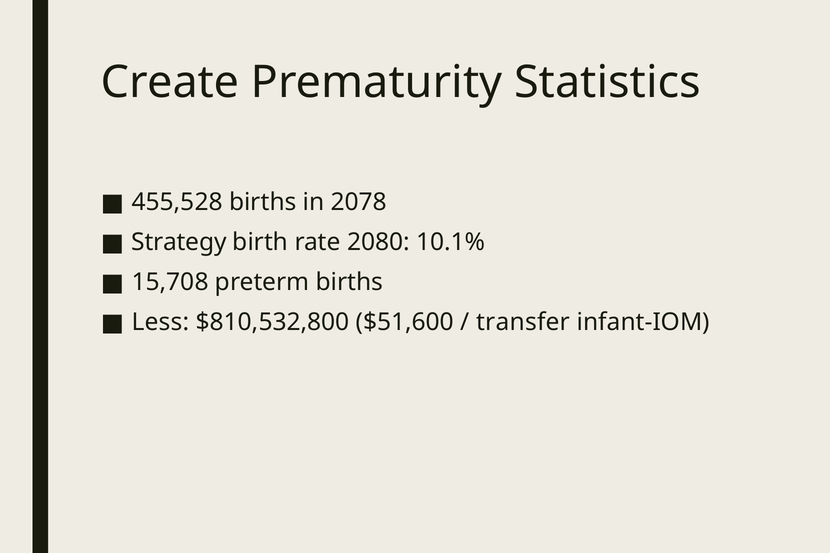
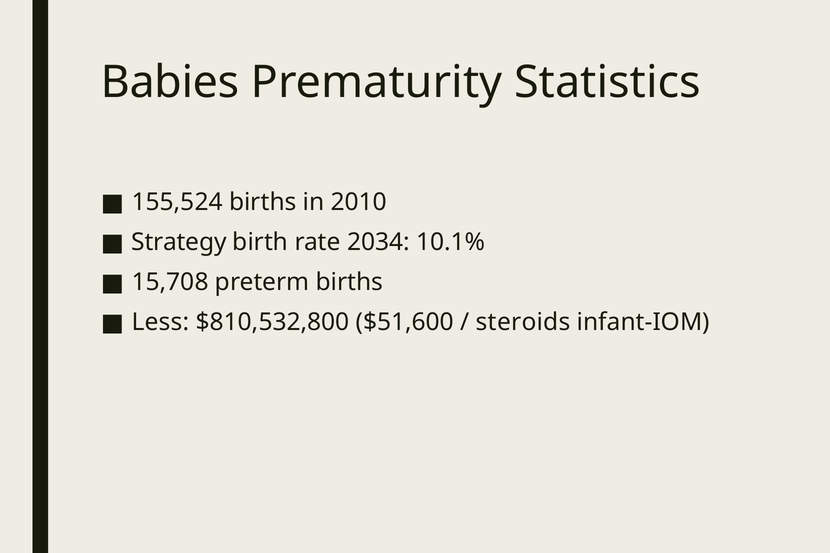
Create: Create -> Babies (170, 83)
455,528: 455,528 -> 155,524 (177, 202)
2078: 2078 -> 2010 (359, 202)
2080: 2080 -> 2034 (378, 242)
transfer: transfer -> steroids (523, 322)
